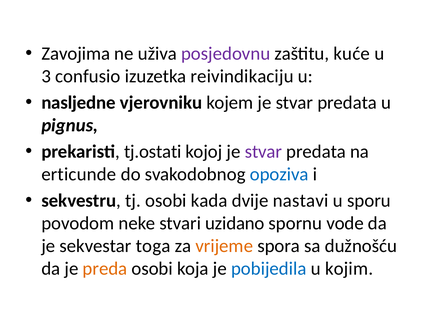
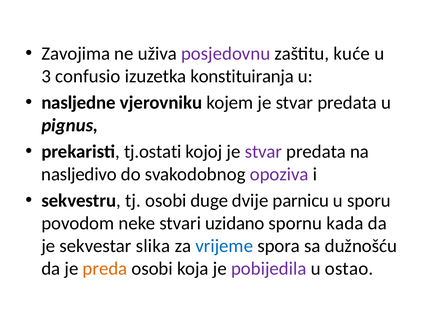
reivindikaciju: reivindikaciju -> konstituiranja (242, 76)
erticunde: erticunde -> nasljedivo (79, 174)
opoziva colour: blue -> purple (279, 174)
kada: kada -> duge (209, 201)
nastavi: nastavi -> parnicu (301, 201)
vode: vode -> kada (345, 223)
toga: toga -> slika (153, 246)
vrijeme colour: orange -> blue (224, 246)
pobijedila colour: blue -> purple (269, 268)
kojim: kojim -> ostao (349, 268)
